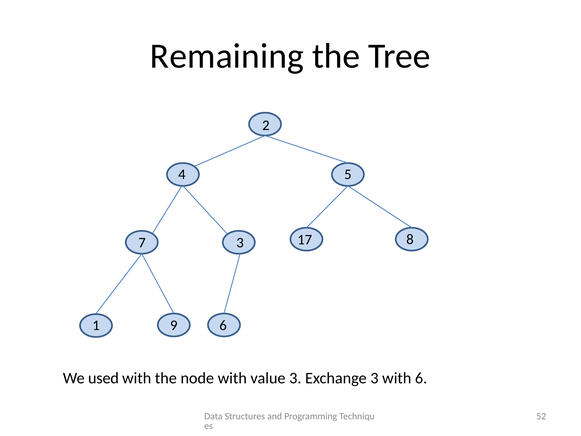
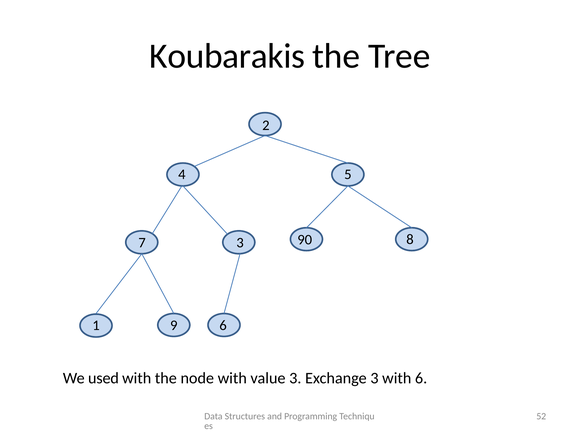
Remaining: Remaining -> Koubarakis (227, 56)
17: 17 -> 90 (305, 240)
